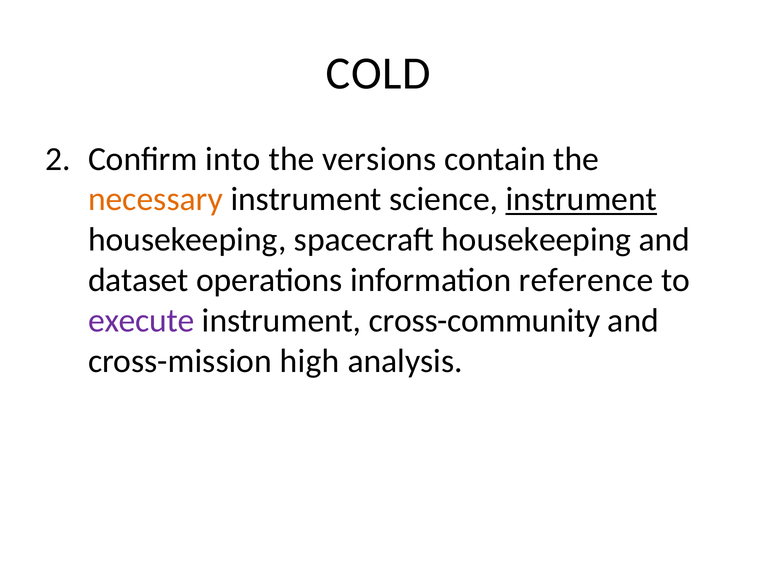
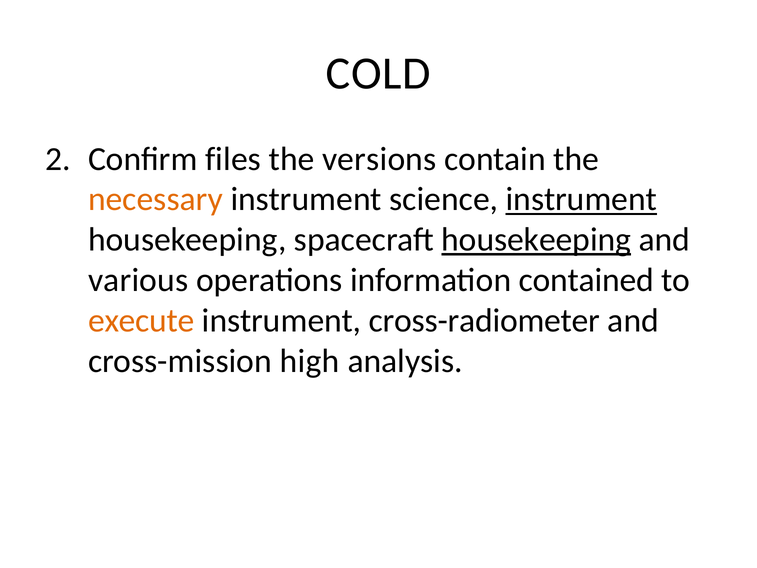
into: into -> files (233, 159)
housekeeping underline: none -> present (536, 240)
dataset: dataset -> various (138, 280)
reference: reference -> contained (586, 280)
execute colour: purple -> orange (141, 320)
cross-community: cross-community -> cross-radiometer (485, 320)
